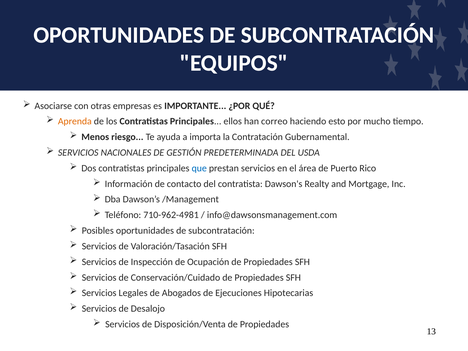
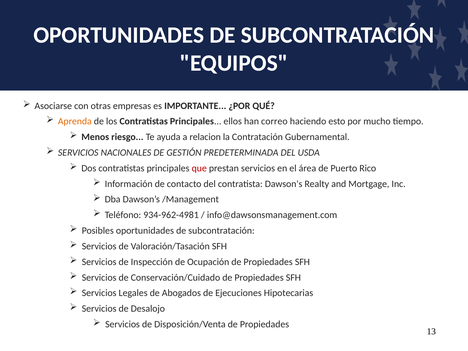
importa: importa -> relacion (205, 137)
que colour: blue -> red (199, 168)
710-962-4981: 710-962-4981 -> 934-962-4981 (171, 215)
